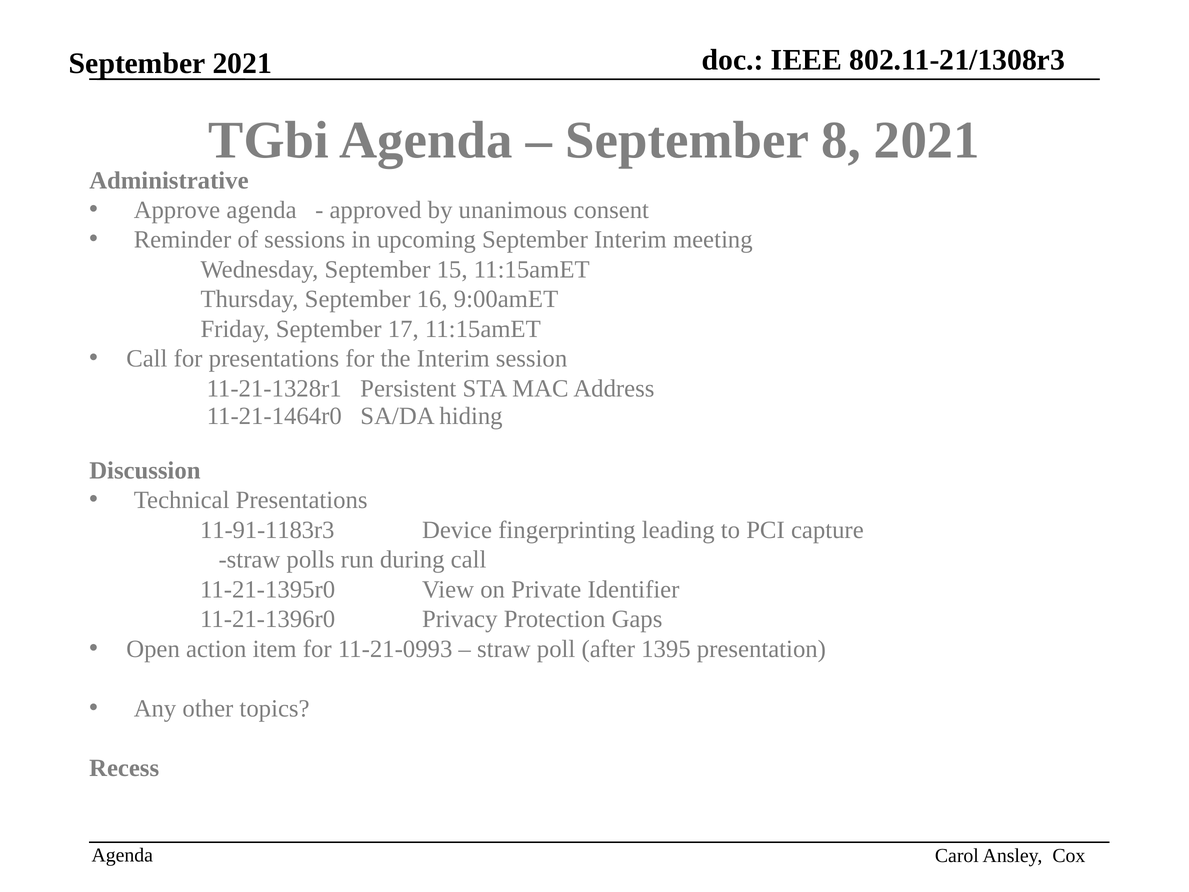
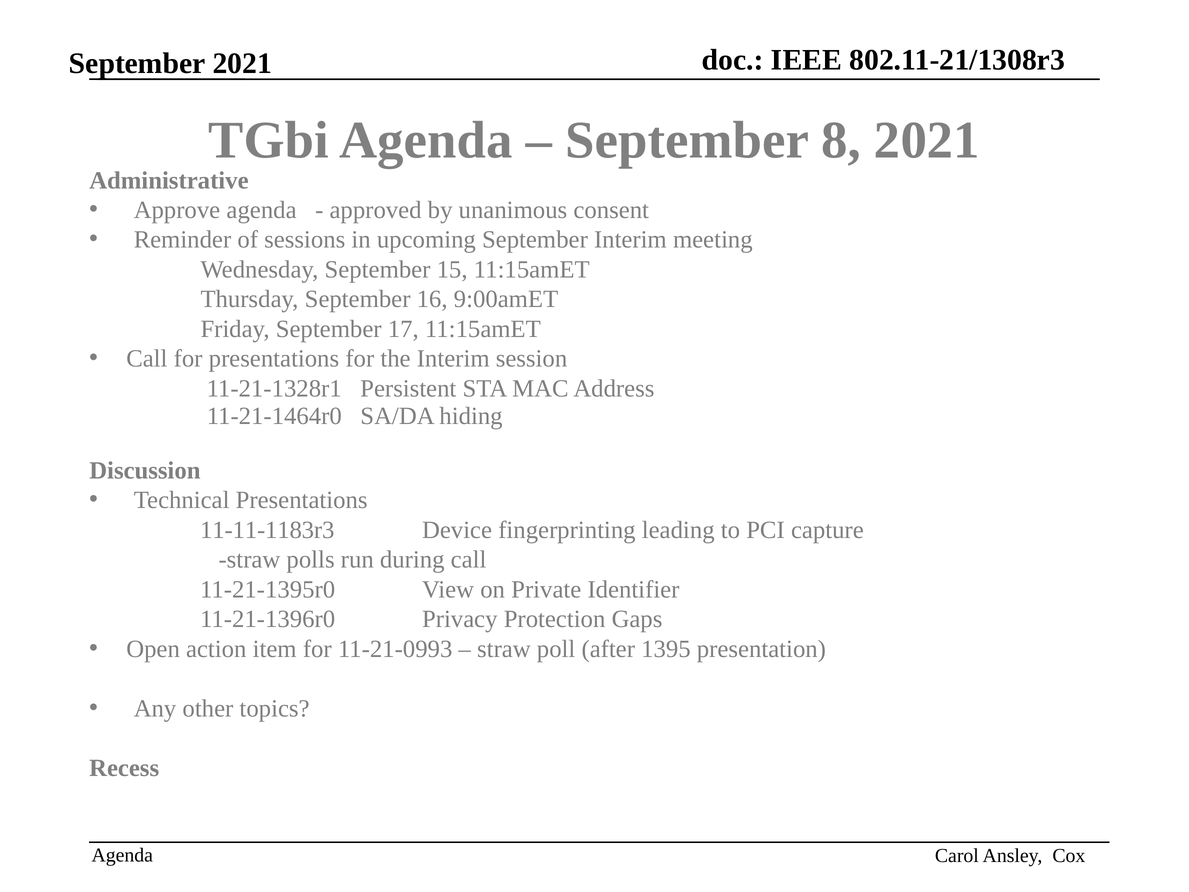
11-91-1183r3: 11-91-1183r3 -> 11-11-1183r3 (267, 530)
